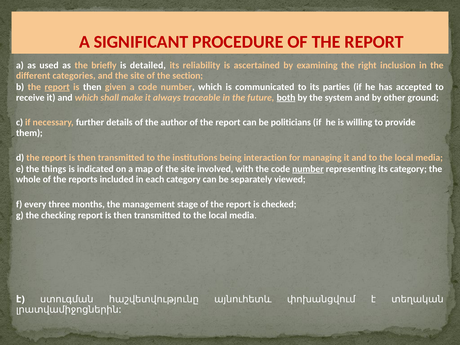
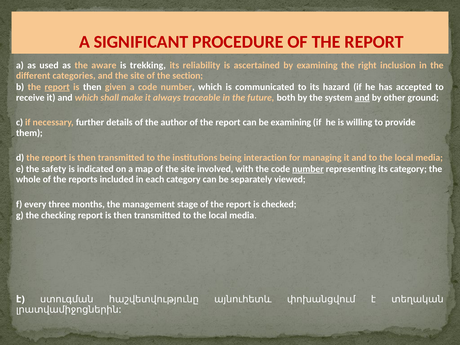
briefly: briefly -> aware (104, 65)
detailed: detailed -> trekking (148, 65)
parties: parties -> hazard (336, 87)
both underline: present -> none (286, 98)
and underline: none -> present (362, 98)
be politicians: politicians -> examining (291, 122)
things: things -> safety (54, 169)
